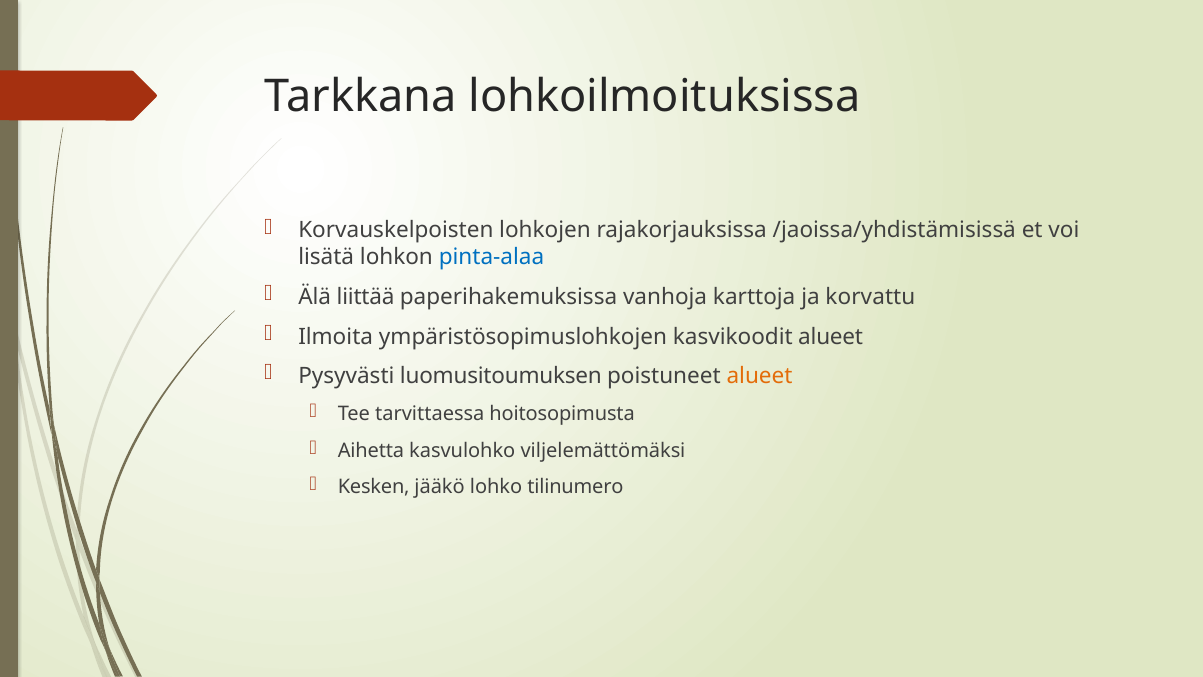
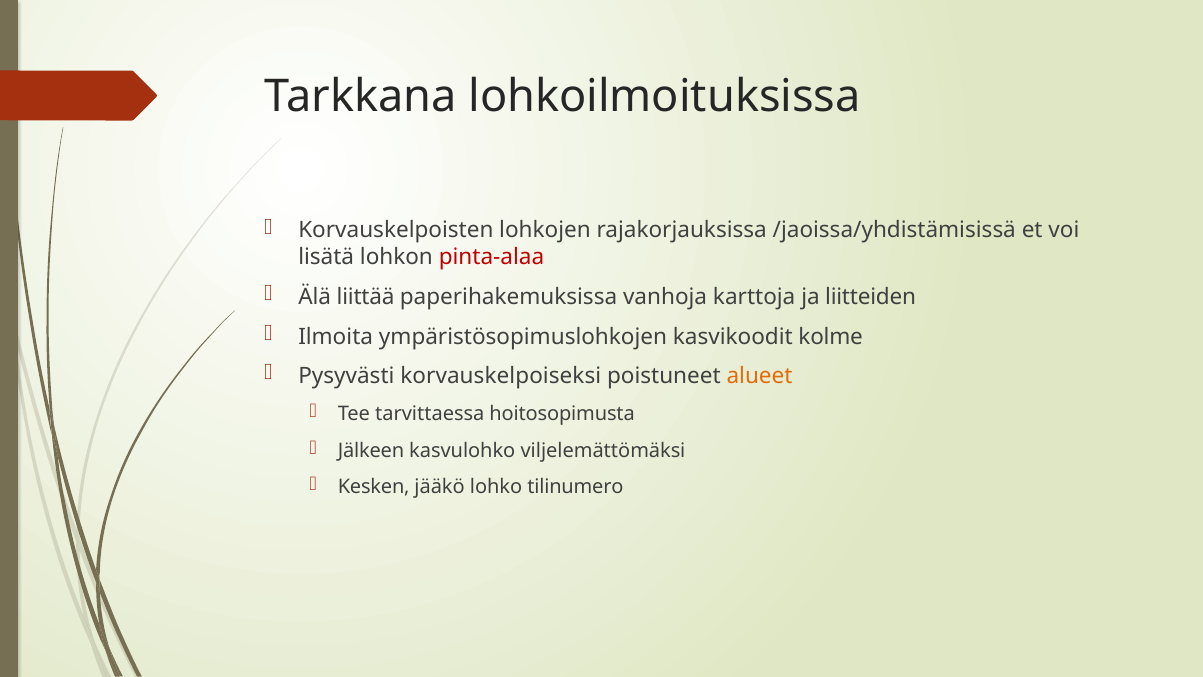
pinta-alaa colour: blue -> red (492, 257)
korvattu: korvattu -> liitteiden (871, 297)
kasvikoodit alueet: alueet -> kolme (831, 336)
luomusitoumuksen: luomusitoumuksen -> korvauskelpoiseksi (501, 376)
Aihetta: Aihetta -> Jälkeen (371, 451)
